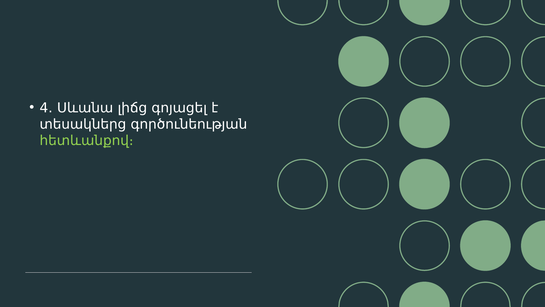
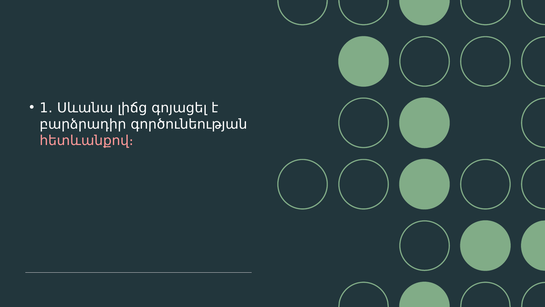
4․: 4․ -> 1․ (46, 108)
տեսակներց: տեսակներց -> բարձրադիր (83, 124)
հետևանքով։ colour: light green -> pink (87, 140)
